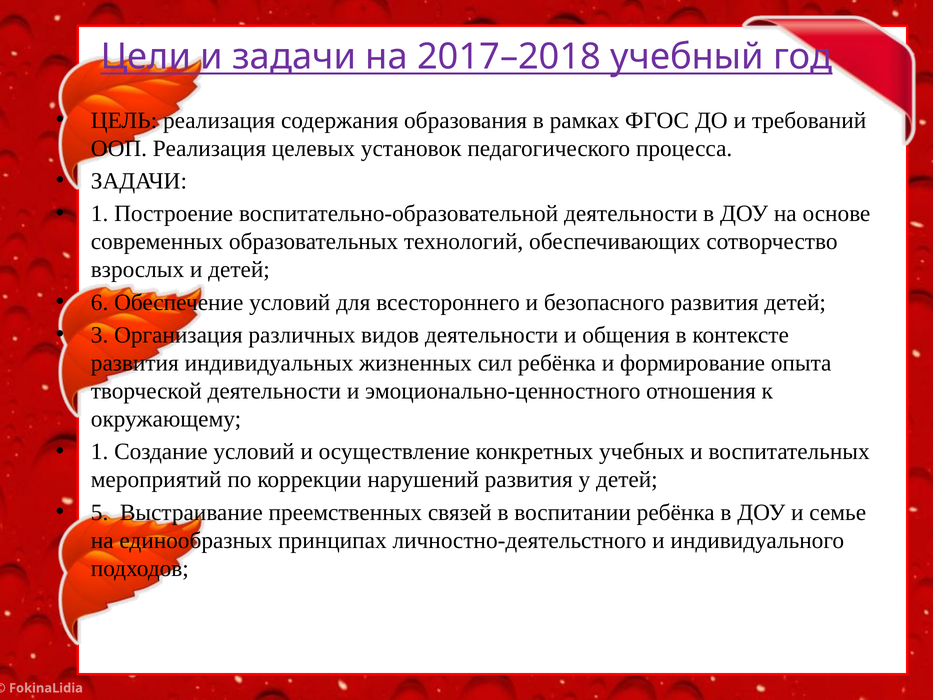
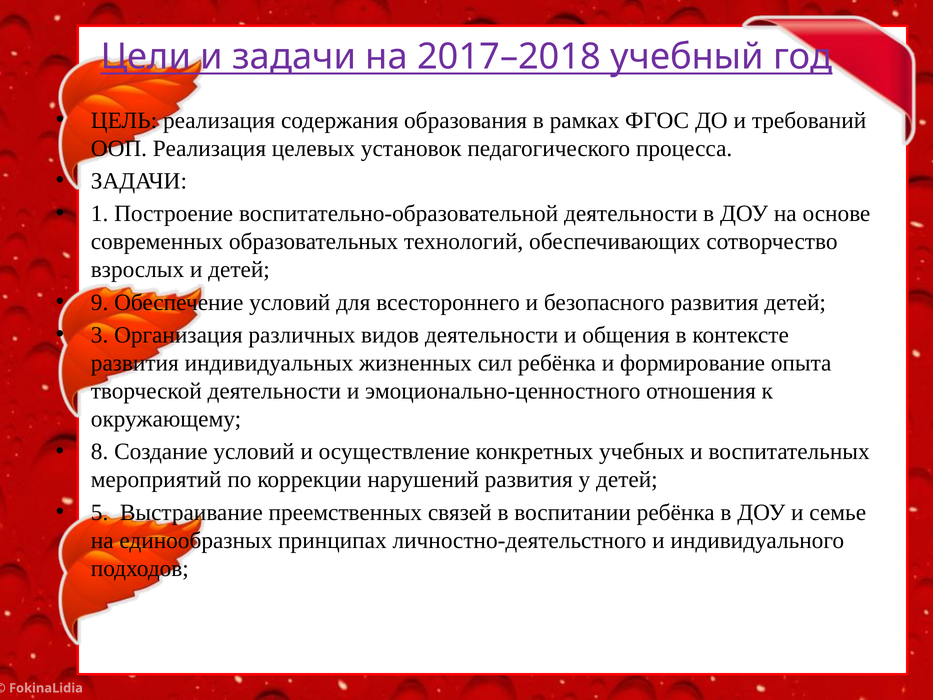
6: 6 -> 9 (100, 302)
1: 1 -> 8 (100, 451)
